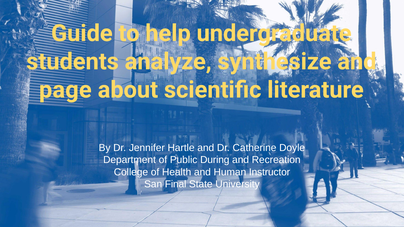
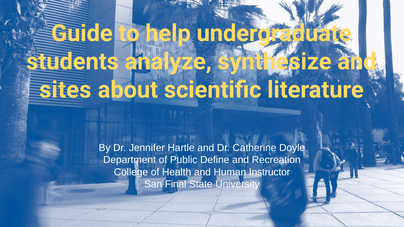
page: page -> sites (65, 90)
During: During -> Define (215, 160)
